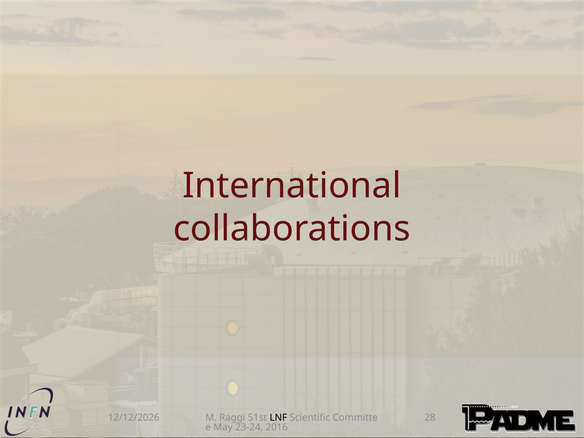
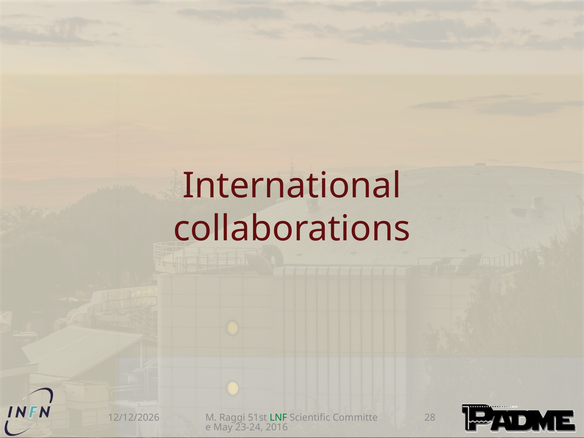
LNF colour: black -> green (278, 417)
